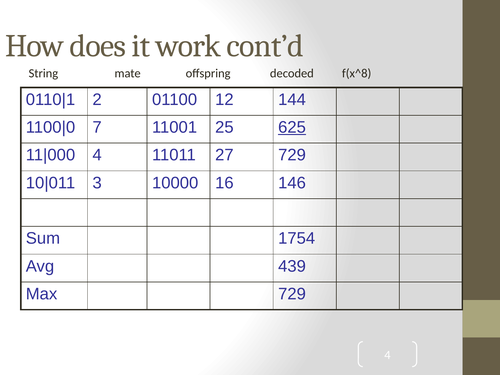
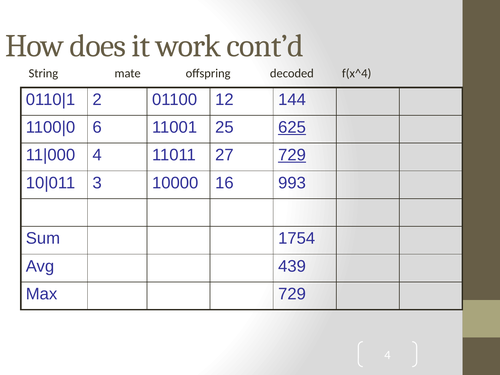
f(x^8: f(x^8 -> f(x^4 (357, 73)
7: 7 -> 6 (97, 127)
729 underline: none -> present (292, 155)
146: 146 -> 993 (292, 183)
